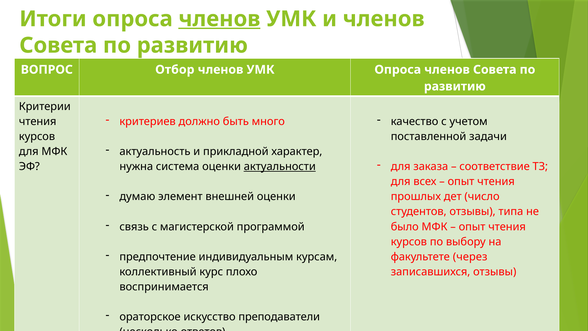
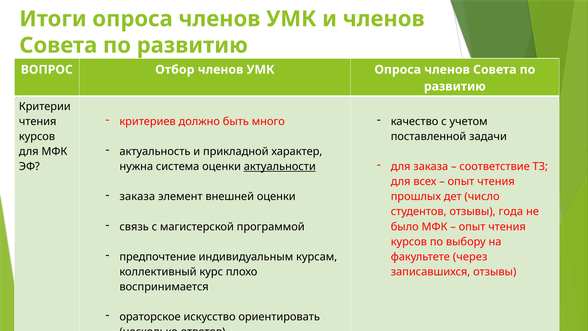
членов underline: present -> none (219, 19)
думаю: думаю -> заказа (137, 197)
типа: типа -> года (511, 212)
преподаватели: преподаватели -> ориентировать (279, 317)
